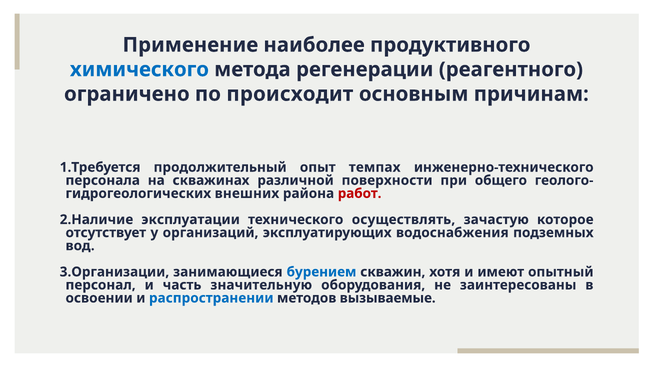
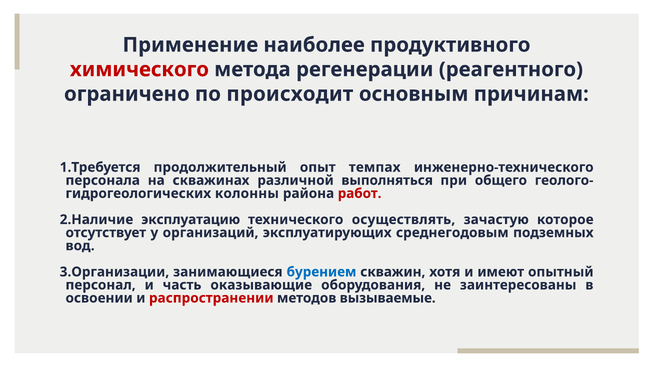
химического colour: blue -> red (139, 69)
поверхности: поверхности -> выполняться (387, 180)
внешних: внешних -> колонны (247, 193)
эксплуатации: эксплуатации -> эксплуатацию (191, 219)
водоснабжения: водоснабжения -> среднегодовым (452, 232)
значительную: значительную -> оказывающие (261, 285)
распространении colour: blue -> red (211, 298)
